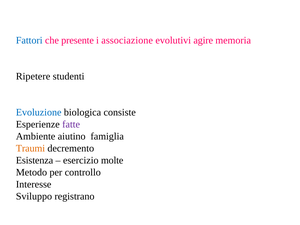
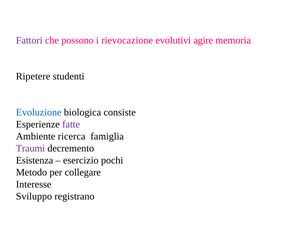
Fattori colour: blue -> purple (29, 40)
presente: presente -> possono (78, 40)
associazione: associazione -> rievocazione (127, 40)
aiutino: aiutino -> ricerca (72, 136)
Traumi colour: orange -> purple (30, 148)
molte: molte -> pochi (112, 160)
controllo: controllo -> collegare (83, 172)
